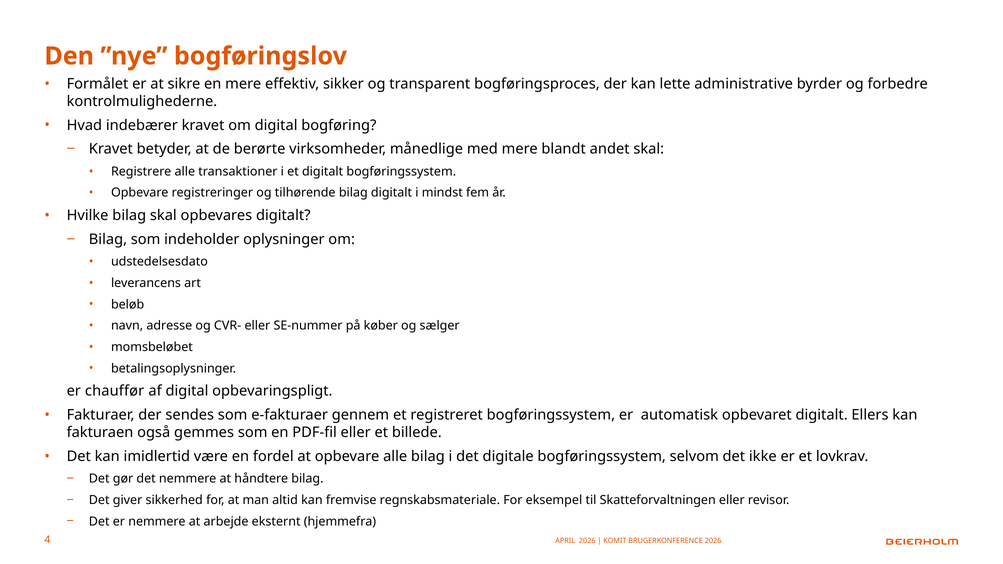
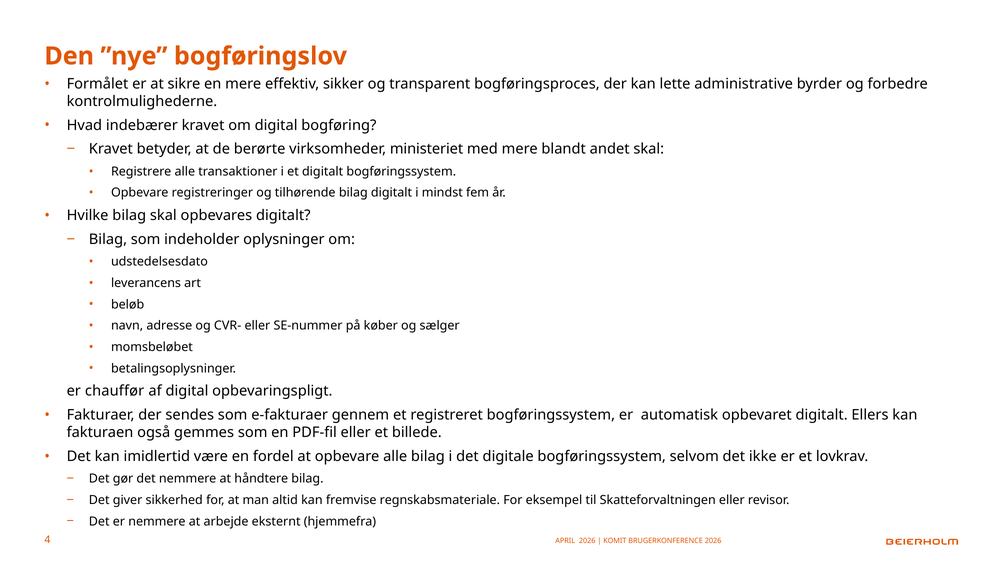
månedlige: månedlige -> ministeriet (427, 149)
